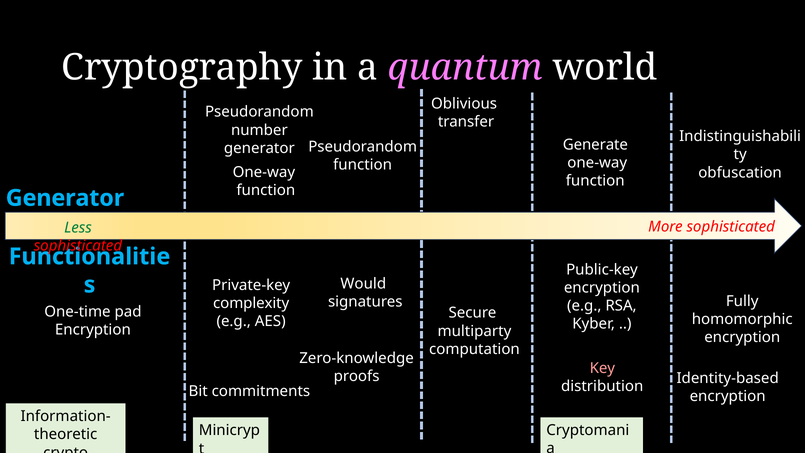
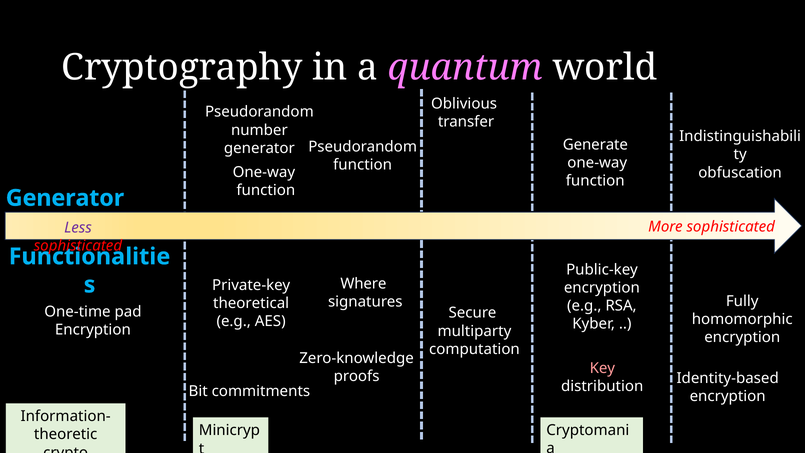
Less colour: green -> purple (78, 227)
Would: Would -> Where (363, 284)
complexity: complexity -> theoretical (251, 303)
